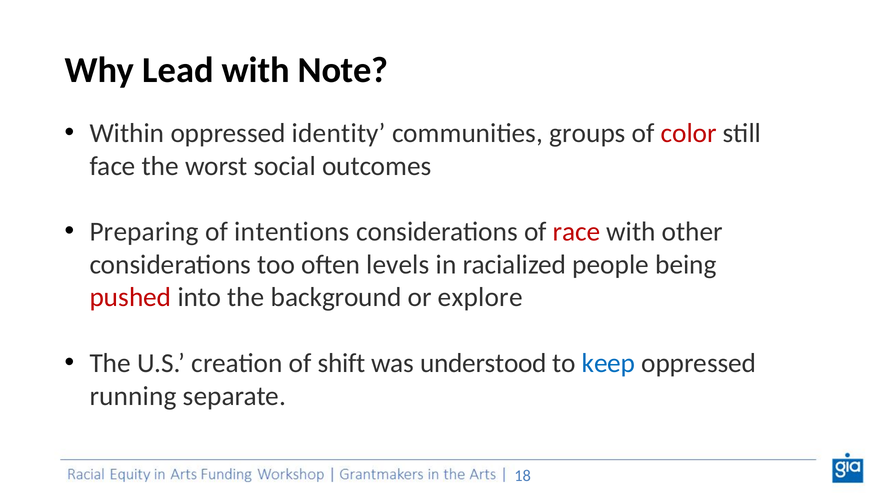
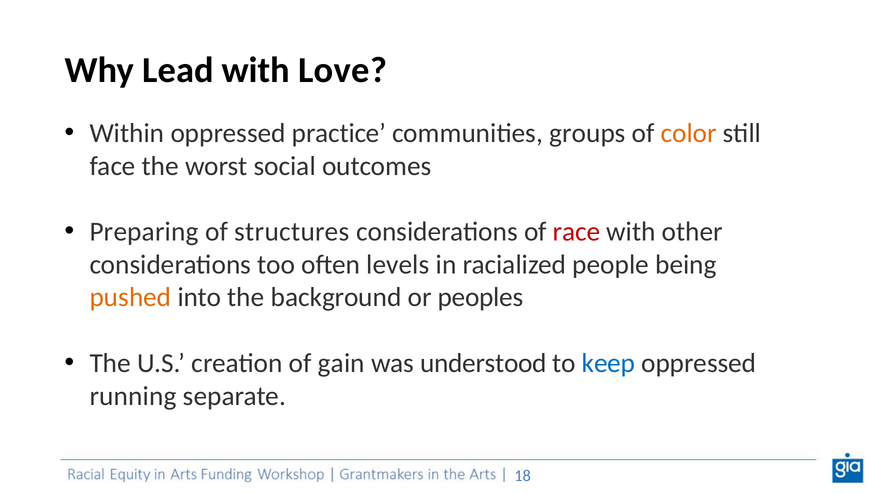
Note: Note -> Love (343, 70)
identity: identity -> practice (339, 133)
color colour: red -> orange (689, 133)
intentions: intentions -> structures (292, 232)
pushed colour: red -> orange (130, 297)
explore: explore -> peoples (480, 297)
shift: shift -> gain (341, 363)
